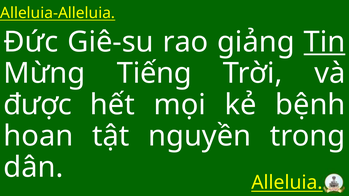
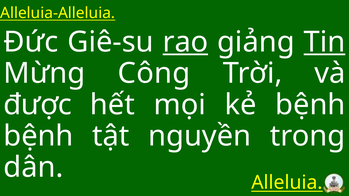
rao underline: none -> present (186, 42)
Tiếng: Tiếng -> Công (154, 73)
hoan: hoan -> bệnh (38, 136)
